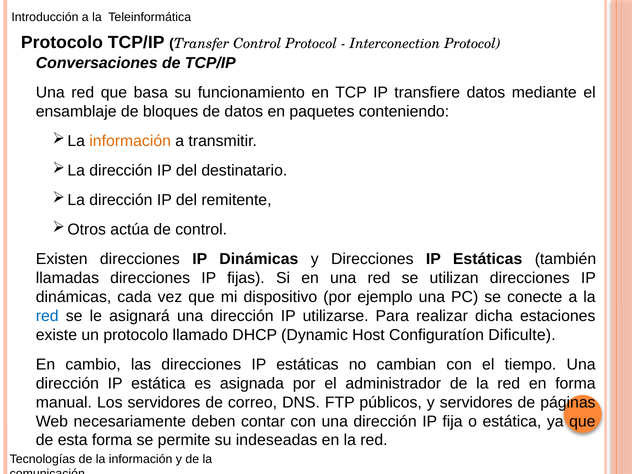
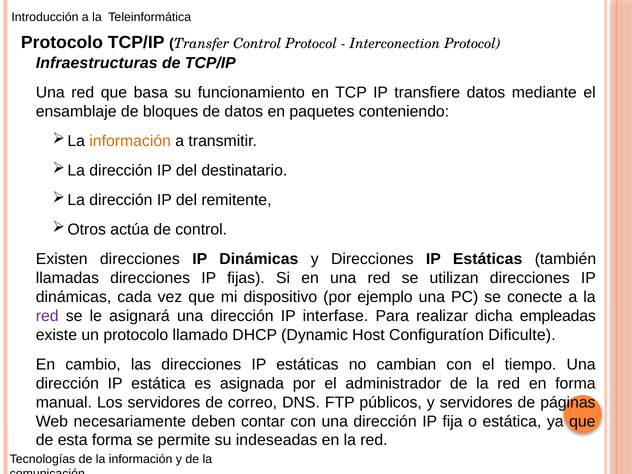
Conversaciones: Conversaciones -> Infraestructuras (97, 63)
red colour: blue -> purple (47, 316)
utilizarse: utilizarse -> interfase (335, 316)
estaciones: estaciones -> empleadas (558, 316)
